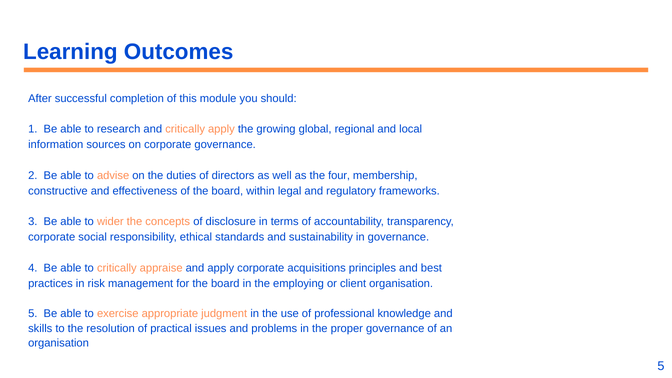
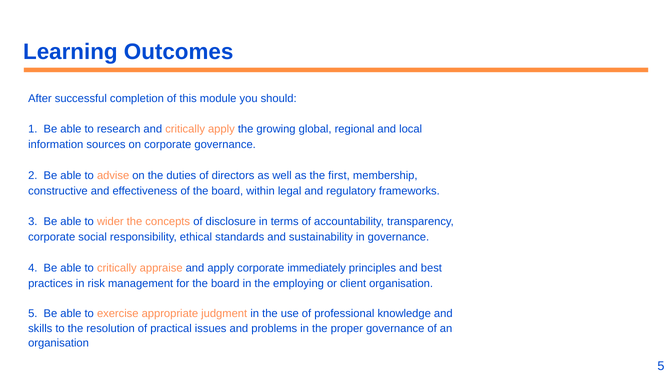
four: four -> first (339, 175)
acquisitions: acquisitions -> immediately (317, 268)
